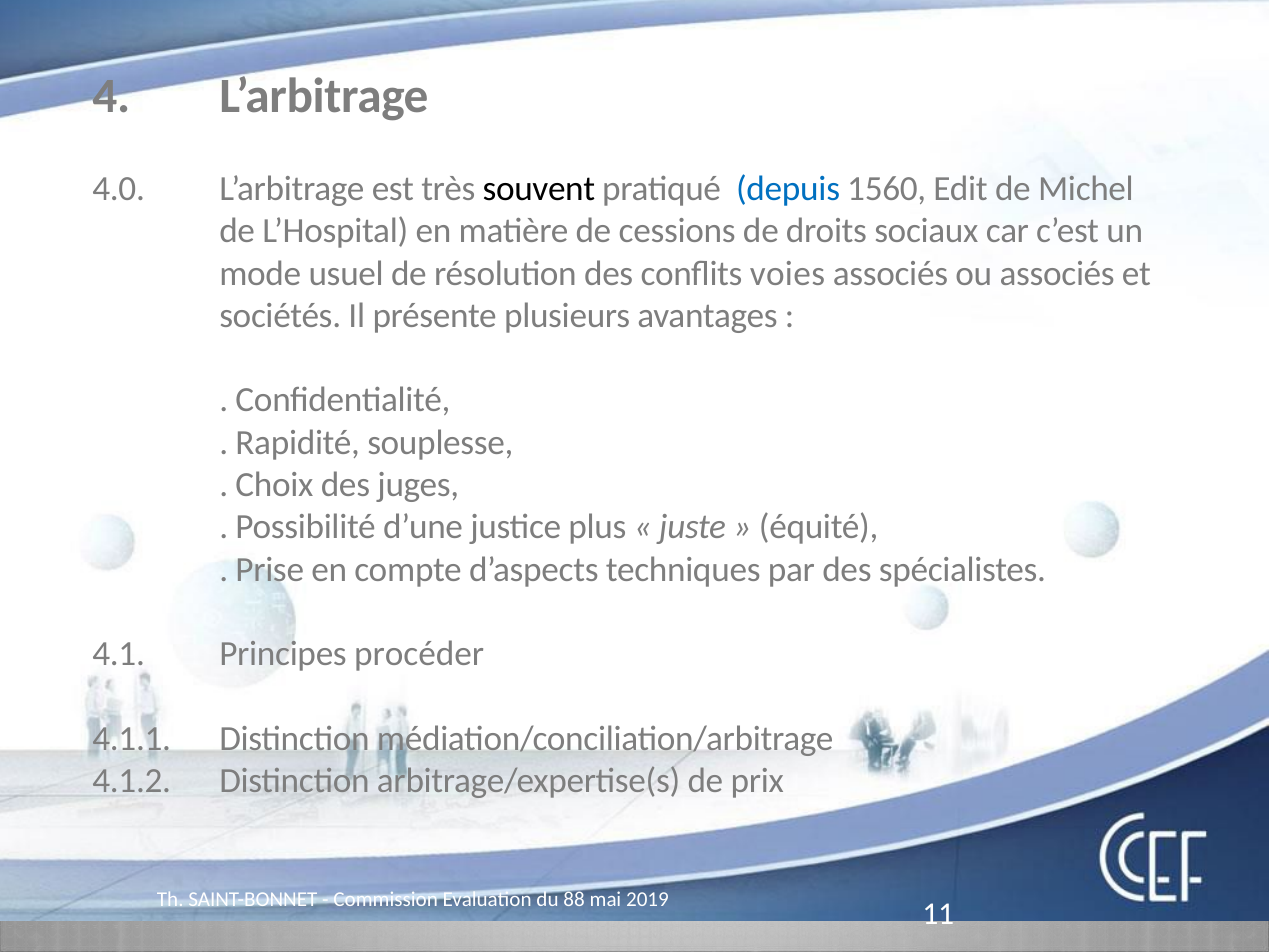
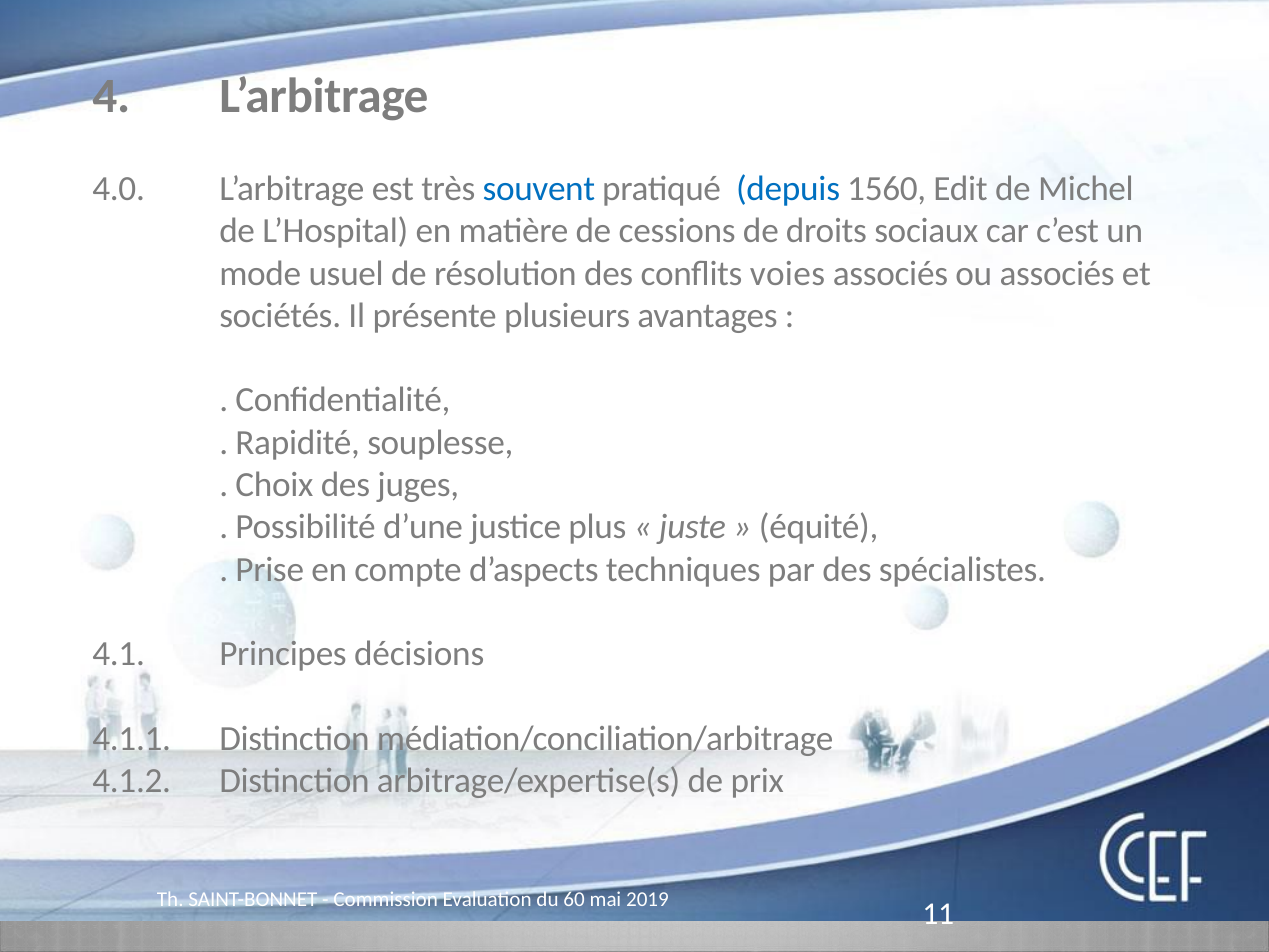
souvent colour: black -> blue (539, 189)
procéder: procéder -> décisions (419, 654)
88: 88 -> 60 (574, 899)
